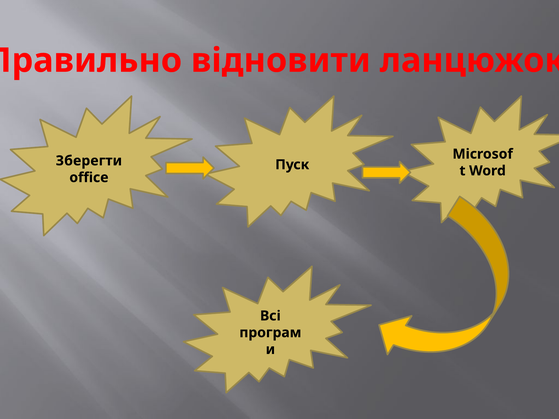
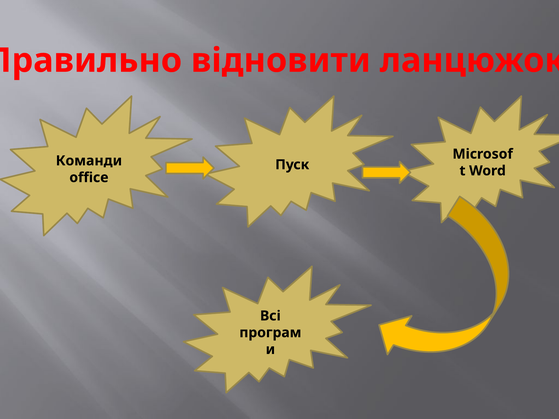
Зберегти: Зберегти -> Команди (89, 161)
